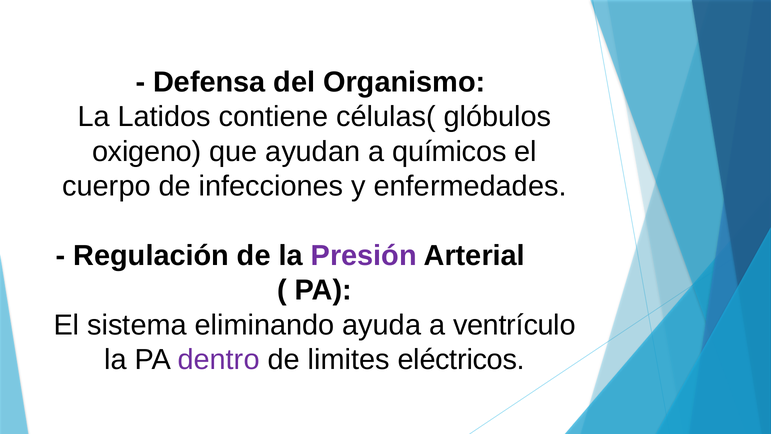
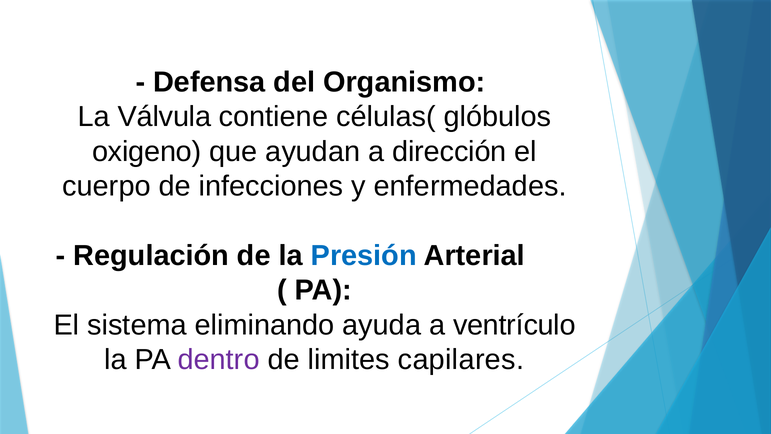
Latidos: Latidos -> Válvula (164, 117)
químicos: químicos -> dirección (449, 151)
Presión colour: purple -> blue (364, 255)
eléctricos: eléctricos -> capilares (461, 360)
